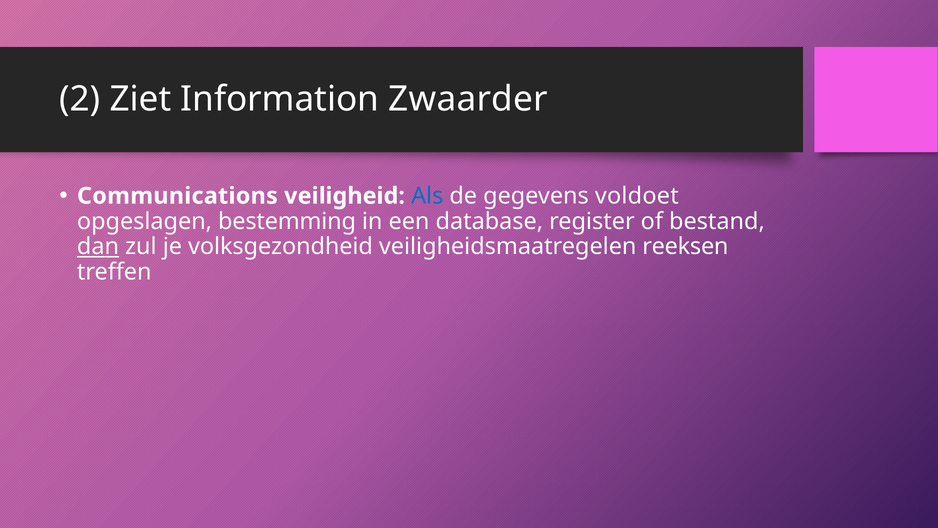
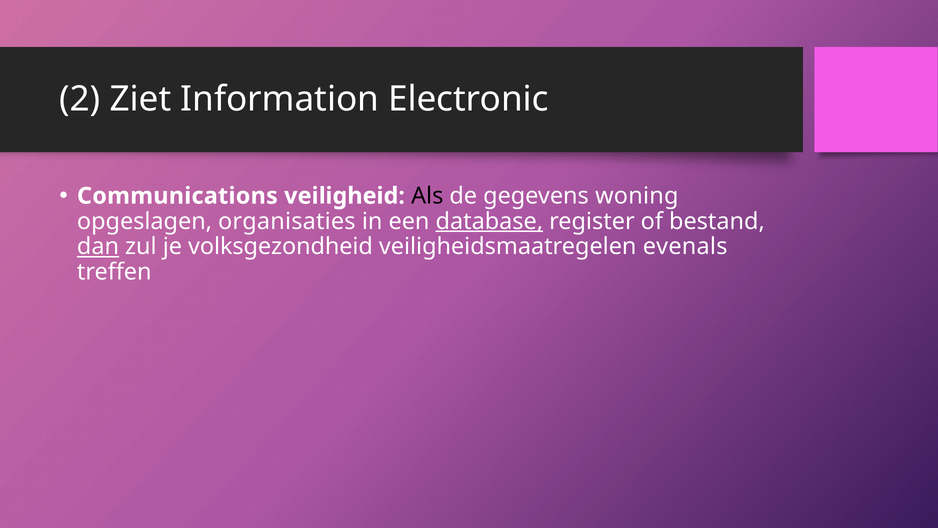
Zwaarder: Zwaarder -> Electronic (468, 99)
Als colour: blue -> black (427, 196)
voldoet: voldoet -> woning (637, 196)
bestemming: bestemming -> organisaties (287, 221)
database underline: none -> present (489, 221)
reeksen: reeksen -> evenals (685, 246)
